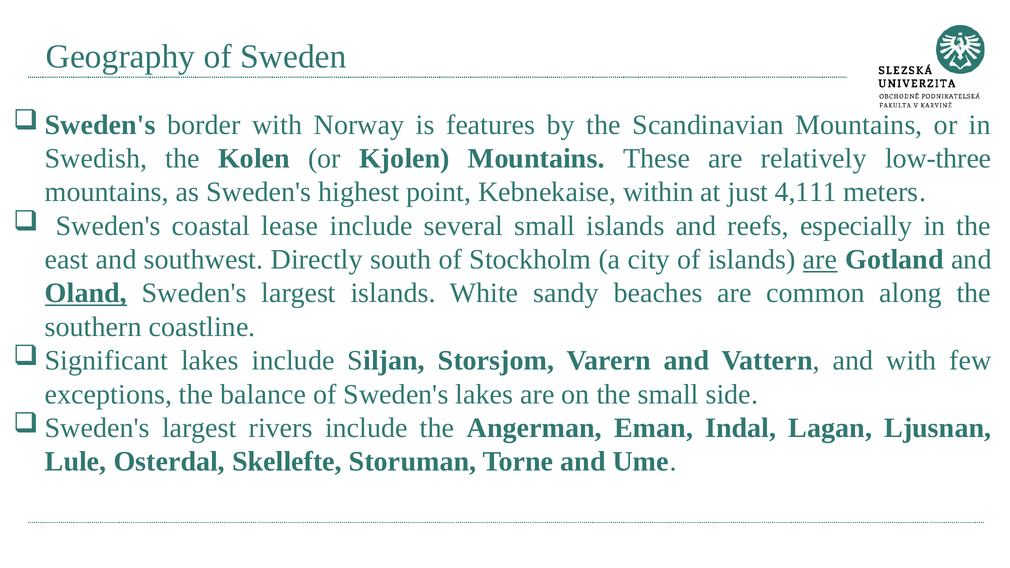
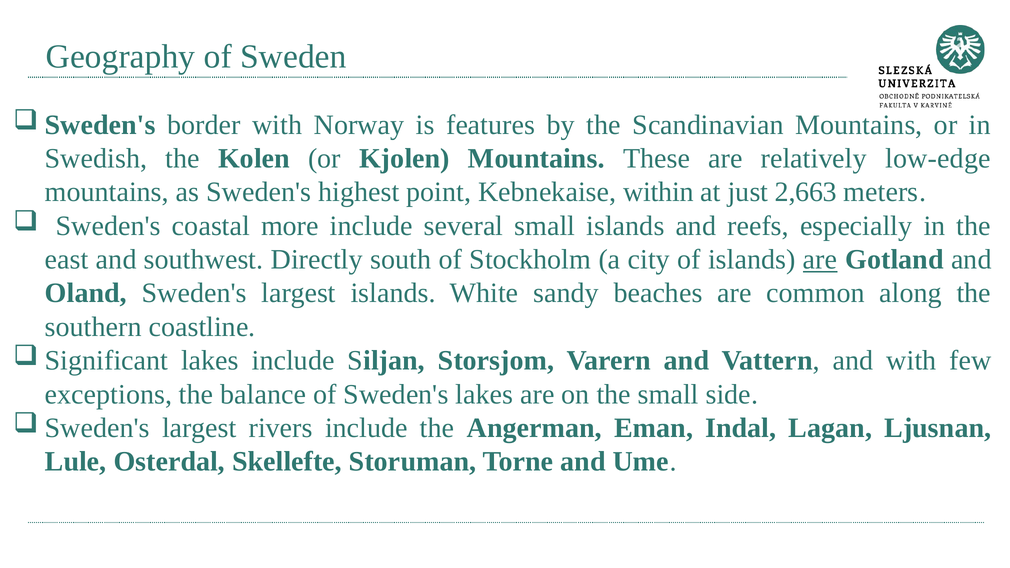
low-three: low-three -> low-edge (938, 159)
4,111: 4,111 -> 2,663 (806, 192)
lease: lease -> more (290, 226)
Oland underline: present -> none (86, 293)
